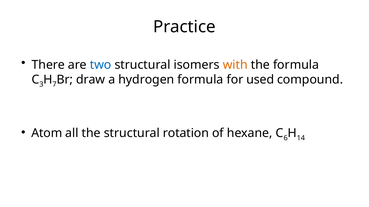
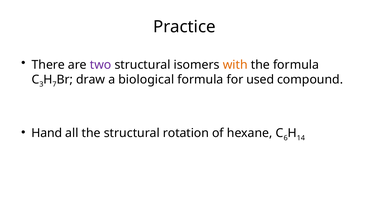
two colour: blue -> purple (101, 65)
hydrogen: hydrogen -> biological (146, 80)
Atom: Atom -> Hand (47, 134)
